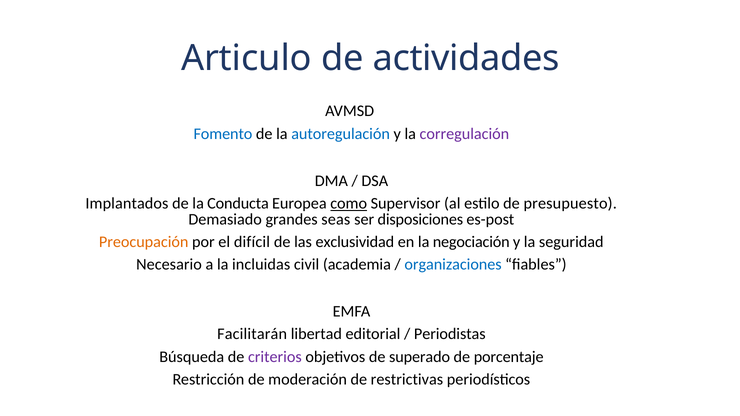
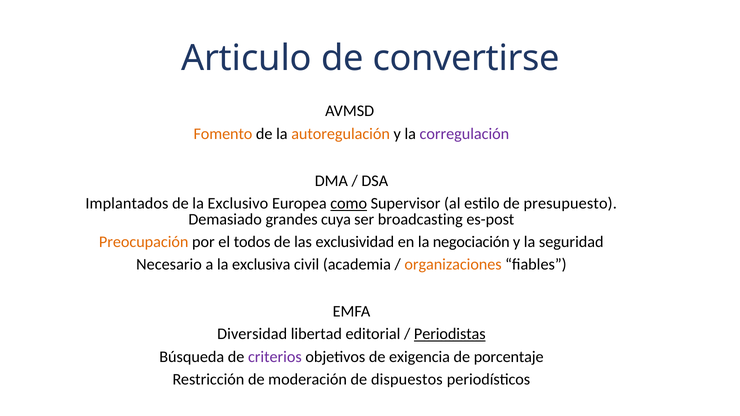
actividades: actividades -> convertirse (466, 58)
Fomento colour: blue -> orange (223, 134)
autoregulación colour: blue -> orange (341, 134)
Conducta: Conducta -> Exclusivo (238, 204)
seas: seas -> cuya (336, 219)
disposiciones: disposiciones -> broadcasting (420, 219)
difícil: difícil -> todos (252, 242)
incluidas: incluidas -> exclusiva (261, 265)
organizaciones colour: blue -> orange (453, 265)
Facilitarán: Facilitarán -> Diversidad (252, 334)
Periodistas underline: none -> present (450, 334)
superado: superado -> exigencia (420, 357)
restrictivas: restrictivas -> dispuestos (407, 380)
